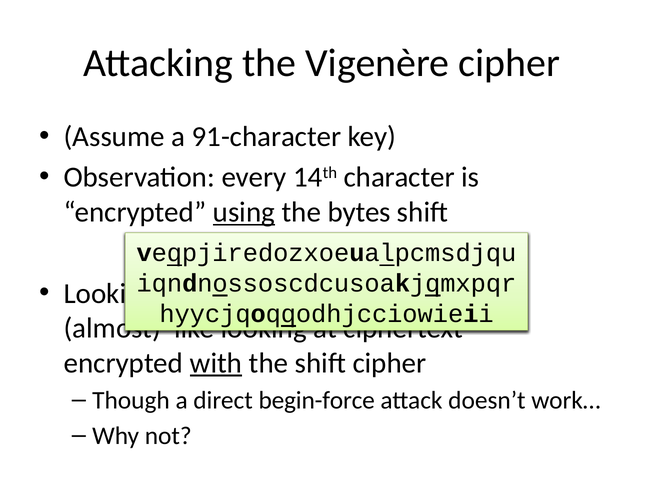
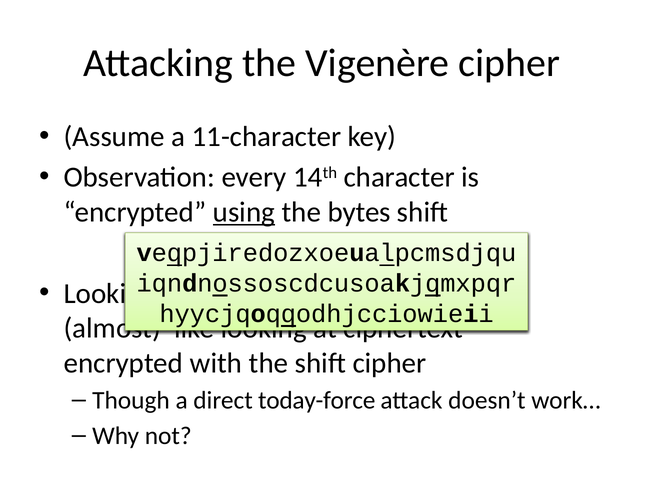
91-character: 91-character -> 11-character (267, 137)
with underline: present -> none (216, 364)
begin-force: begin-force -> today-force (317, 401)
